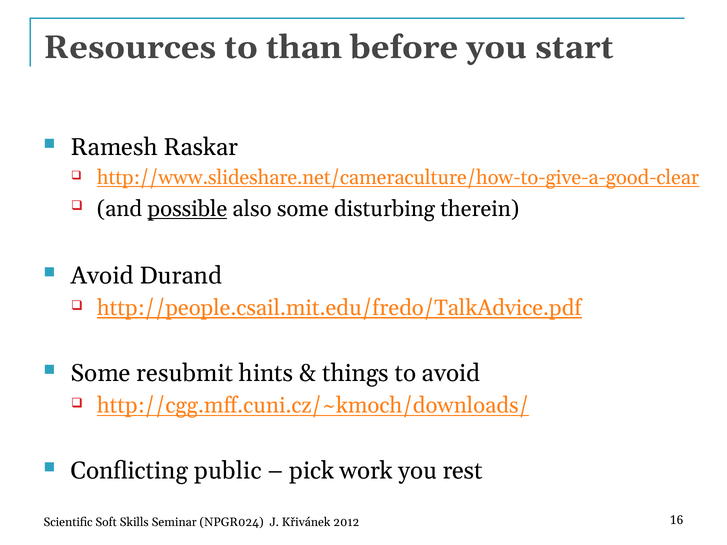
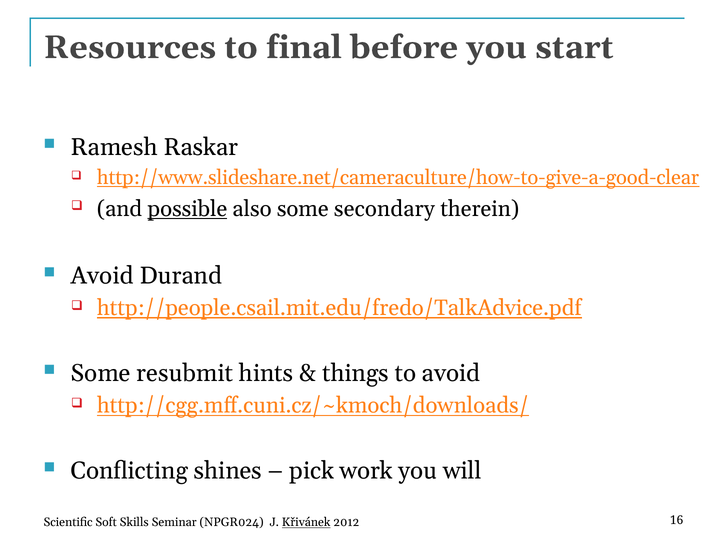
than: than -> final (304, 47)
disturbing: disturbing -> secondary (384, 209)
public: public -> shines (228, 471)
rest: rest -> will (462, 471)
Křivánek underline: none -> present (306, 523)
